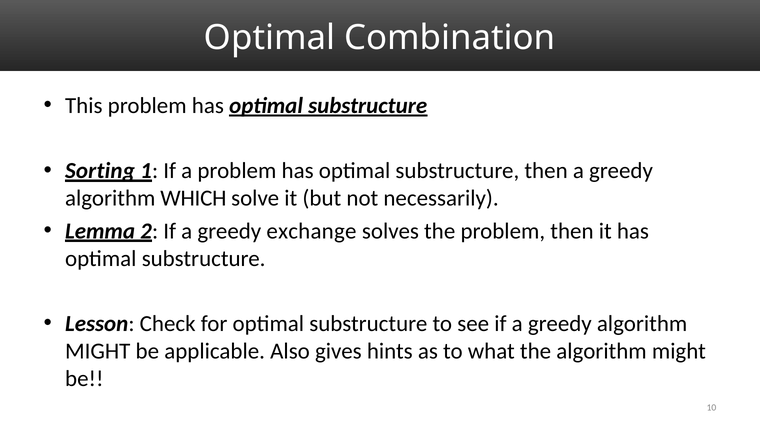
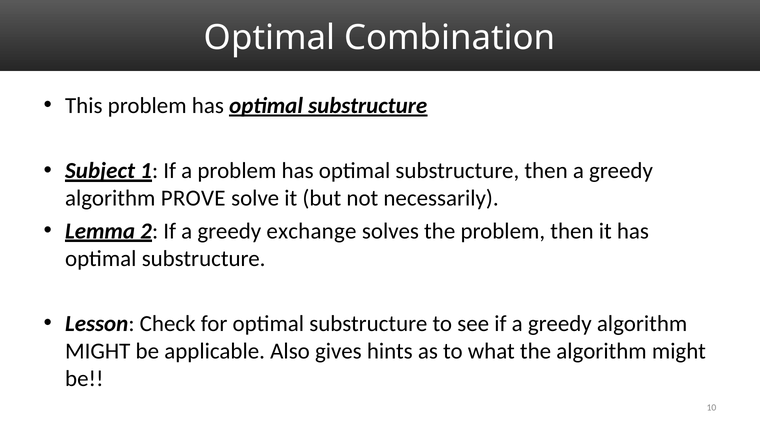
Sorting: Sorting -> Subject (100, 171)
WHICH: WHICH -> PROVE (193, 199)
